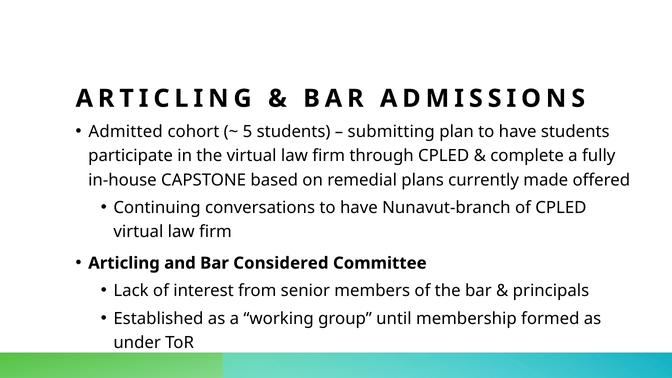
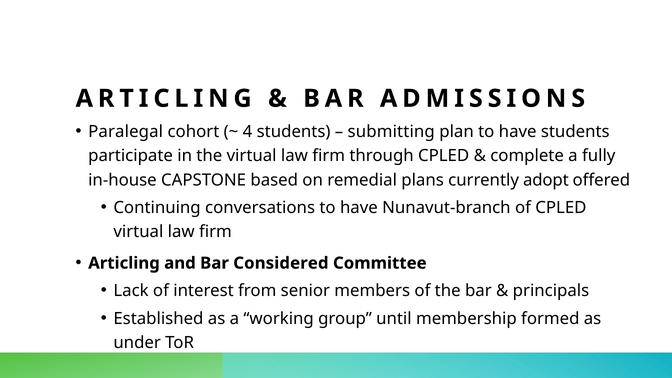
Admitted: Admitted -> Paralegal (126, 132)
5: 5 -> 4 (248, 132)
made: made -> adopt (546, 180)
